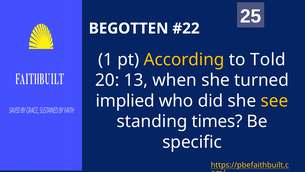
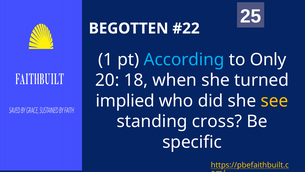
According colour: yellow -> light blue (184, 59)
Told: Told -> Only (268, 59)
20 13: 13 -> 18 (136, 80)
times: times -> cross (217, 121)
